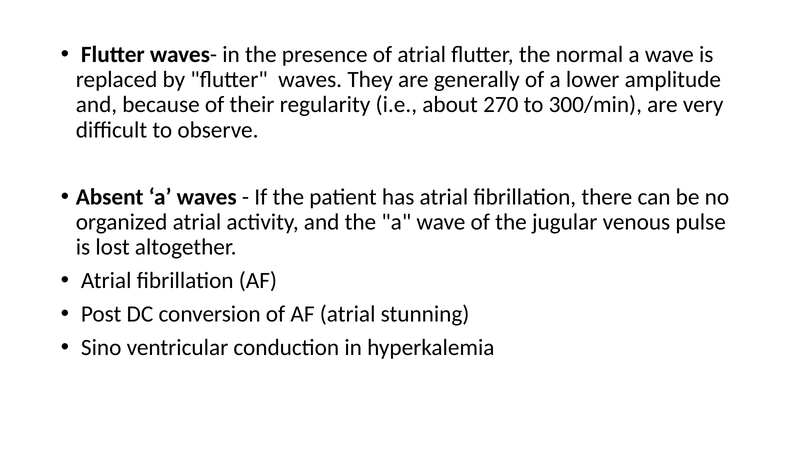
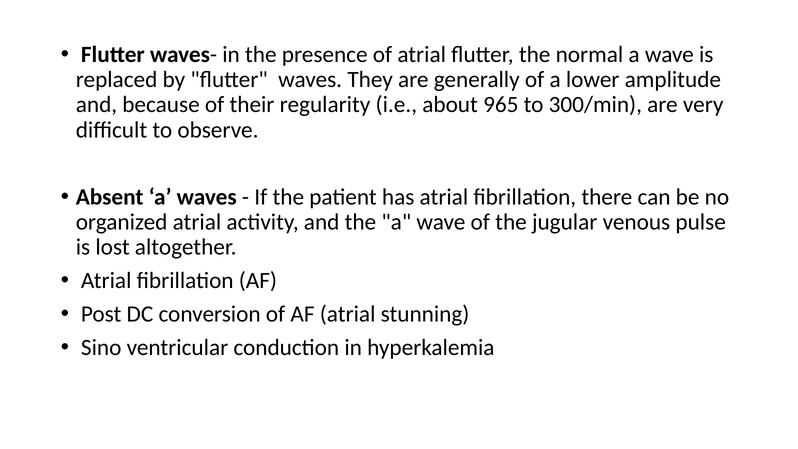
270: 270 -> 965 (501, 105)
